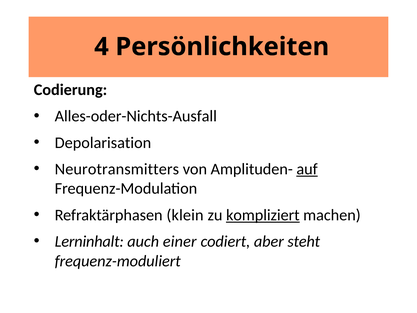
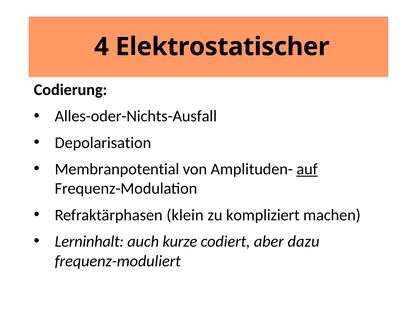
Persönlichkeiten: Persönlichkeiten -> Elektrostatischer (222, 47)
Neurotransmitters: Neurotransmitters -> Membranpotential (117, 169)
kompliziert underline: present -> none (263, 215)
einer: einer -> kurze (180, 241)
steht: steht -> dazu (304, 241)
